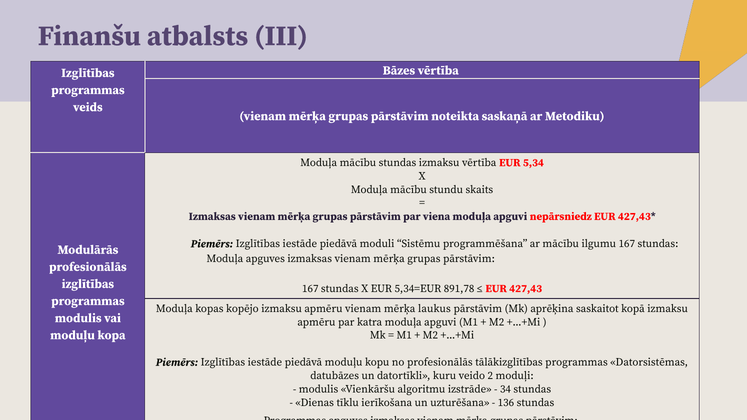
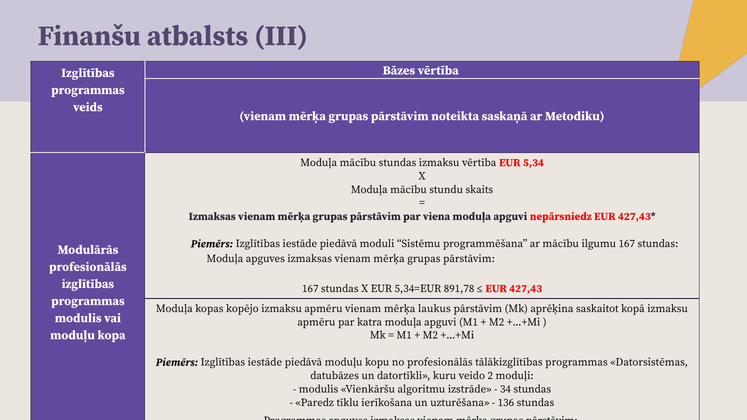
Dienas: Dienas -> Paredz (315, 403)
